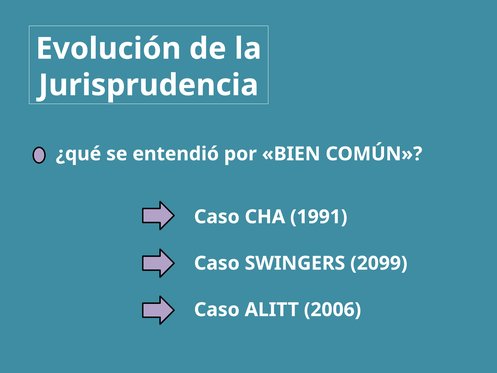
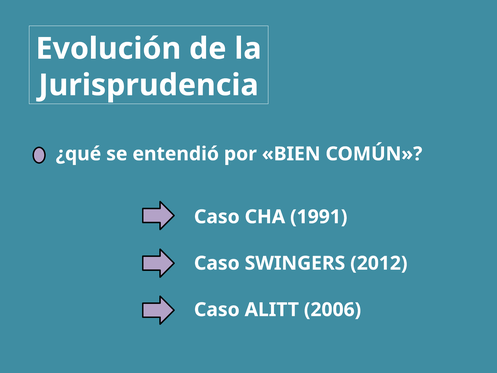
2099: 2099 -> 2012 (379, 263)
